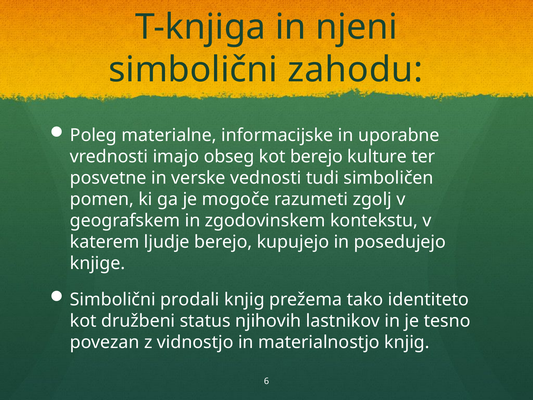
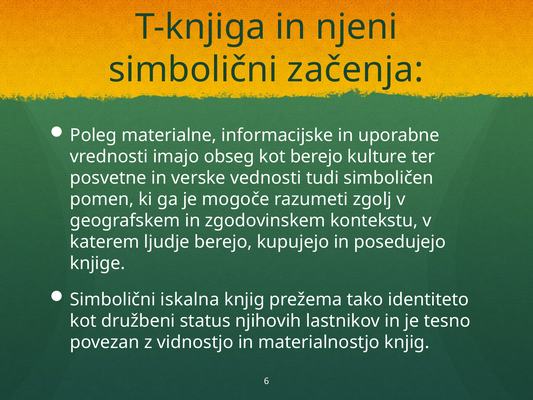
zahodu: zahodu -> začenja (355, 70)
prodali: prodali -> iskalna (190, 299)
